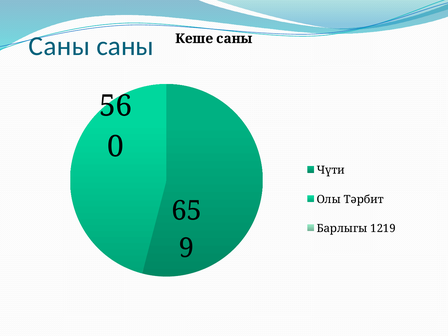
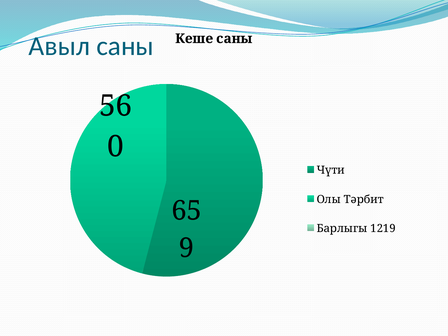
Саны: Саны -> Авыл (59, 46)
